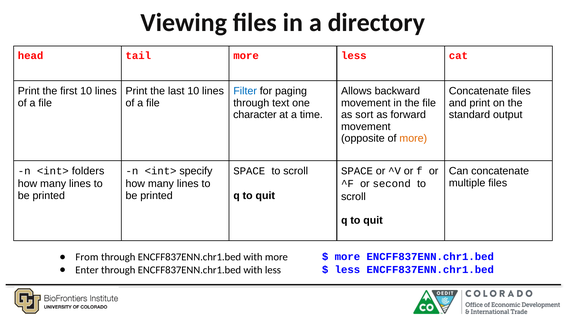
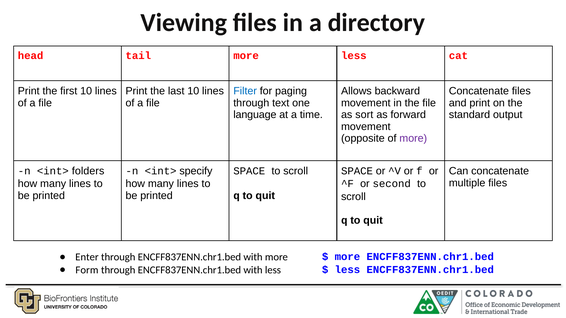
character: character -> language (255, 115)
more colour: orange -> purple (413, 139)
From: From -> Enter (87, 257)
Enter: Enter -> Form (87, 270)
